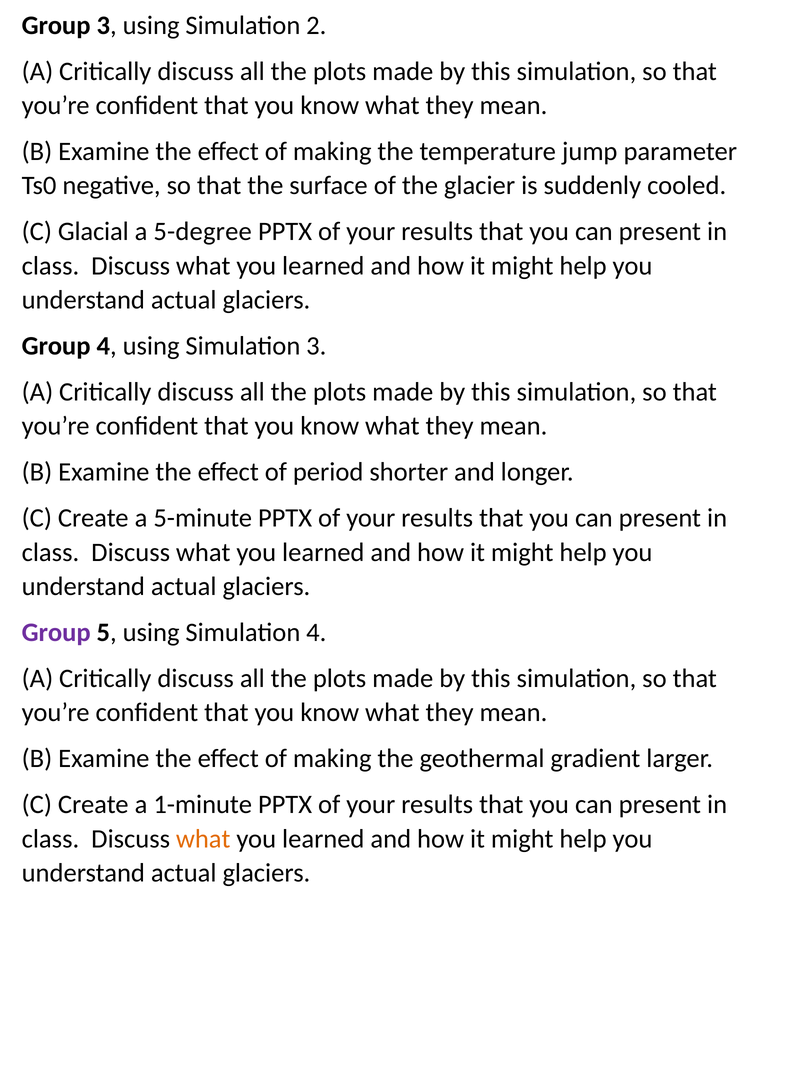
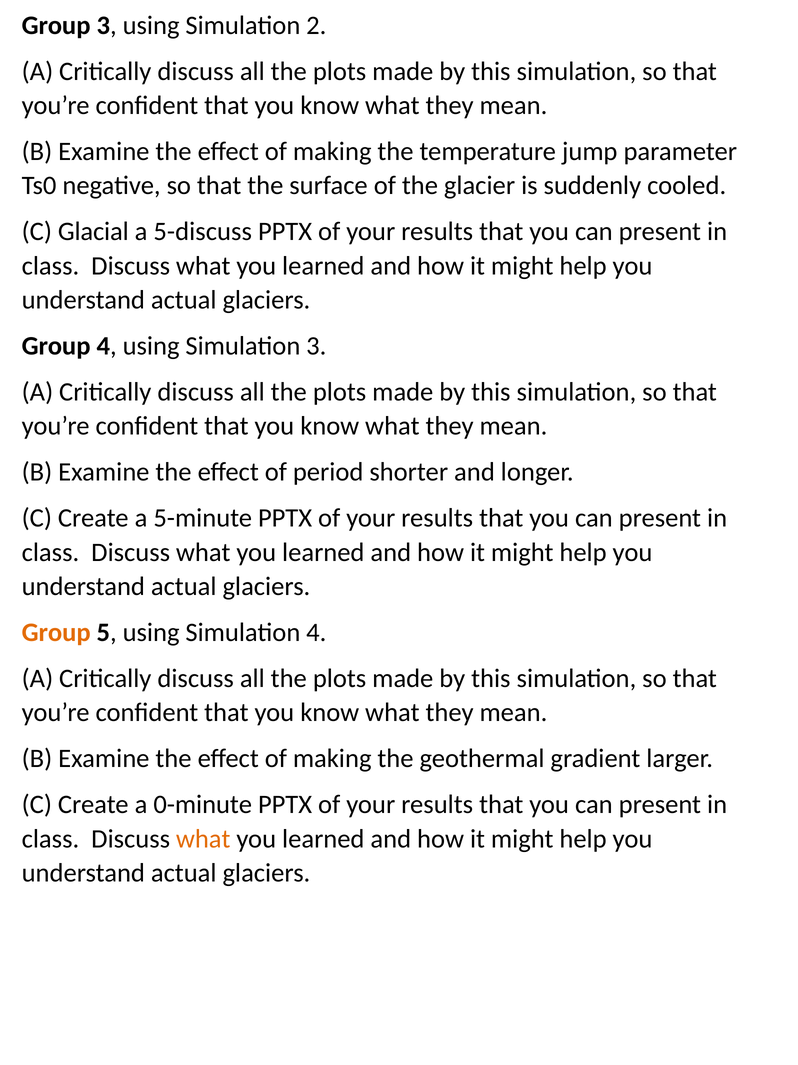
5-degree: 5-degree -> 5-discuss (203, 231)
Group colour: purple -> orange (56, 632)
1-minute: 1-minute -> 0-minute (203, 804)
